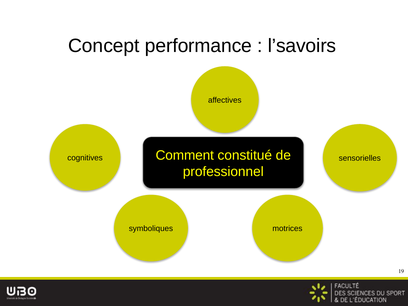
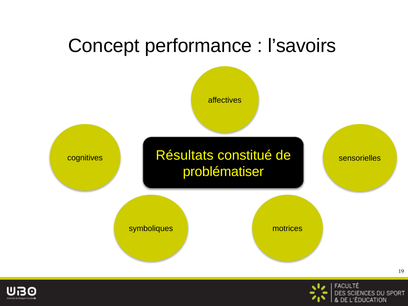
Comment: Comment -> Résultats (185, 155)
professionnel: professionnel -> problématiser (223, 172)
